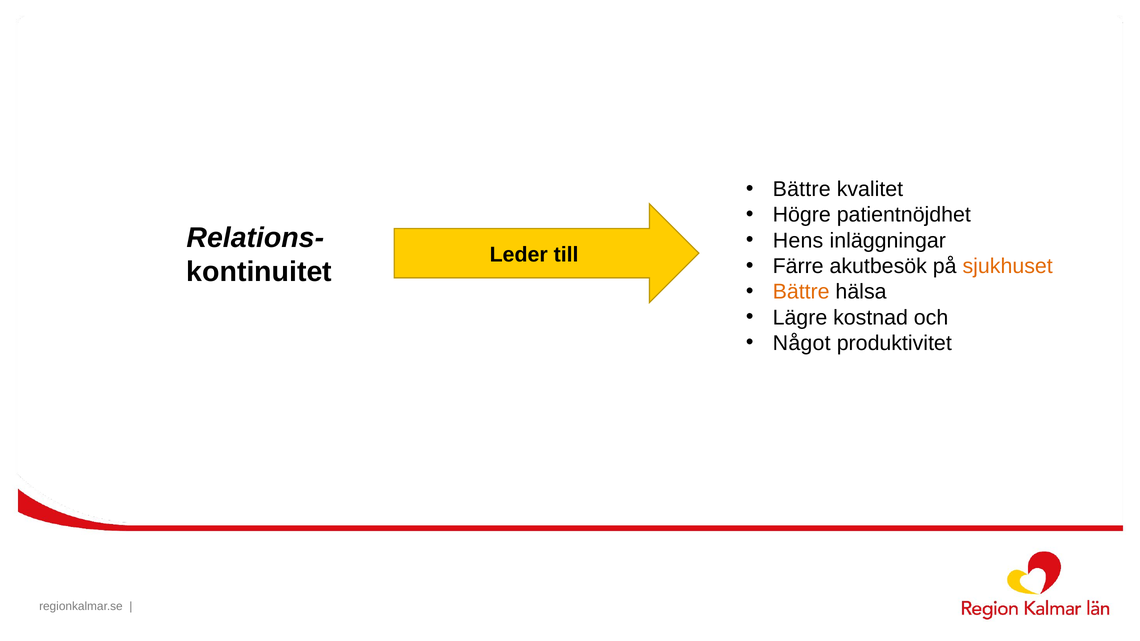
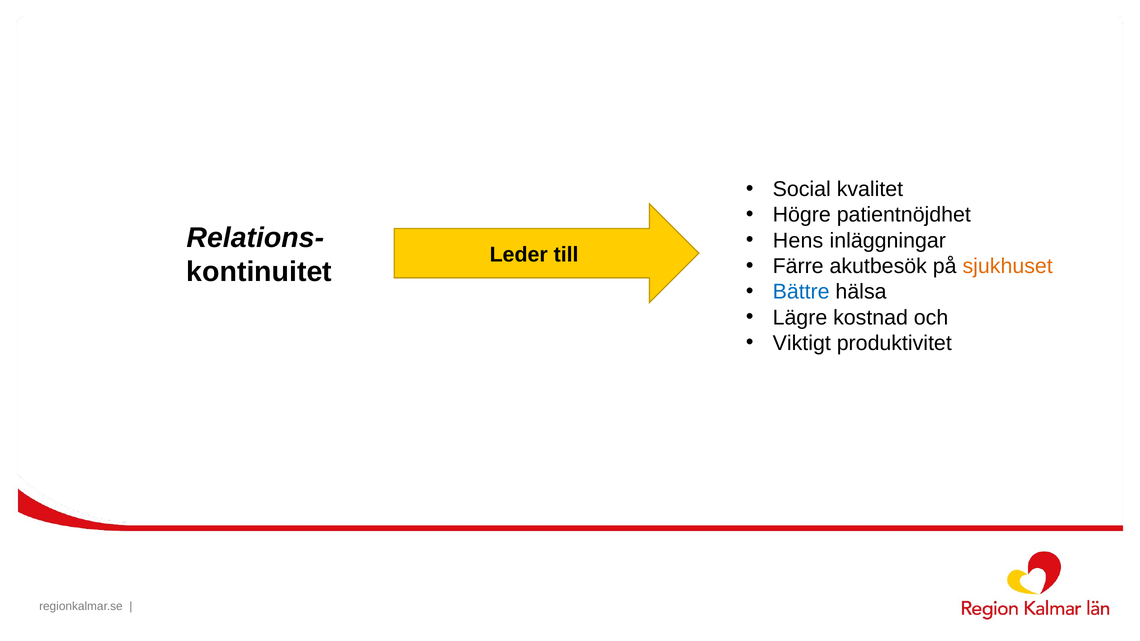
Bättre: Bättre -> Social (802, 189)
Bättre colour: orange -> blue (801, 292)
Något: Något -> Viktigt (802, 343)
